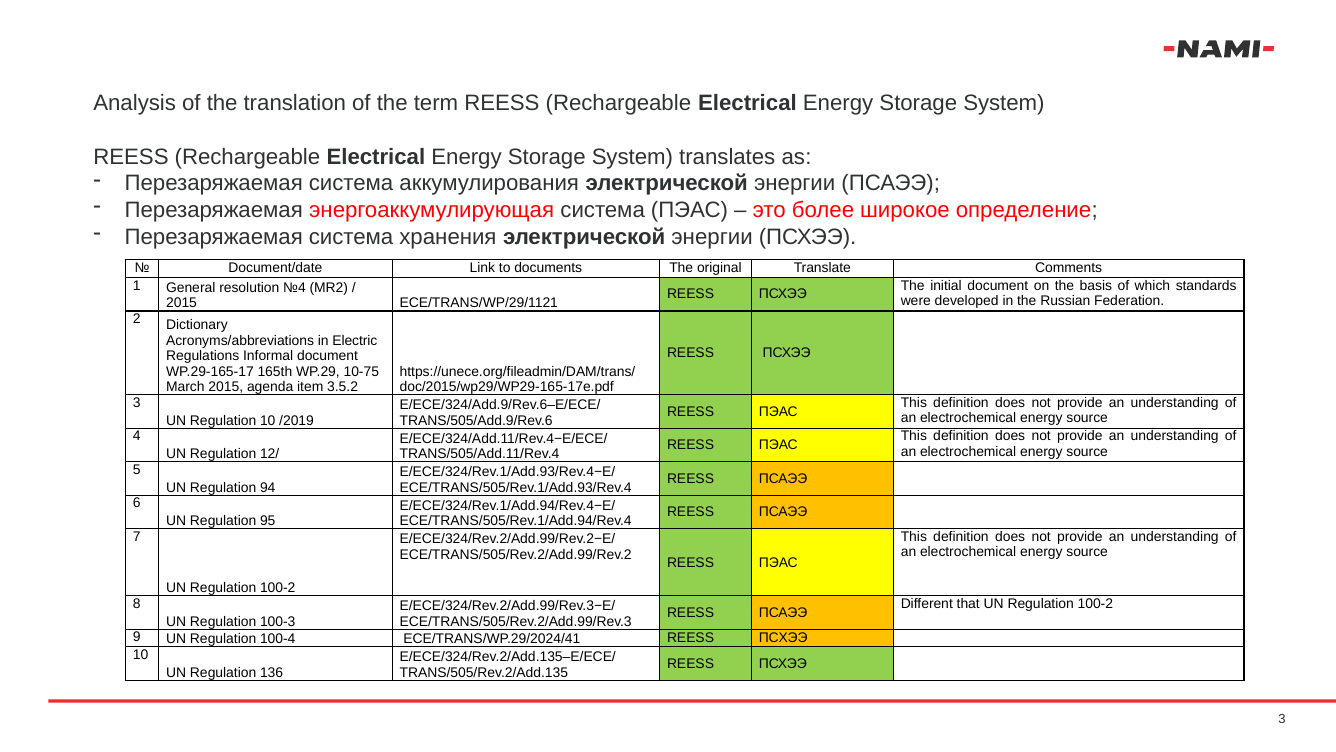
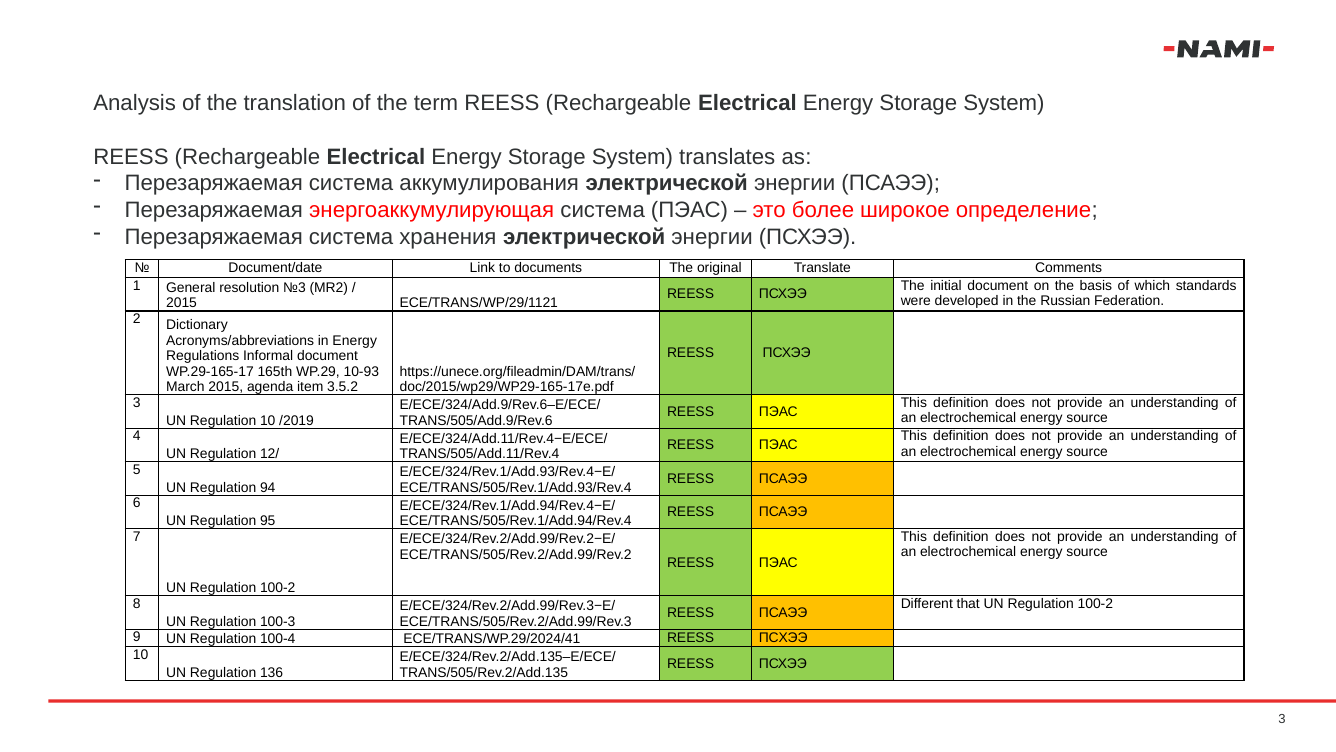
№4: №4 -> №3 (295, 288)
in Electric: Electric -> Energy (355, 340)
10-75: 10-75 -> 10-93 (361, 371)
